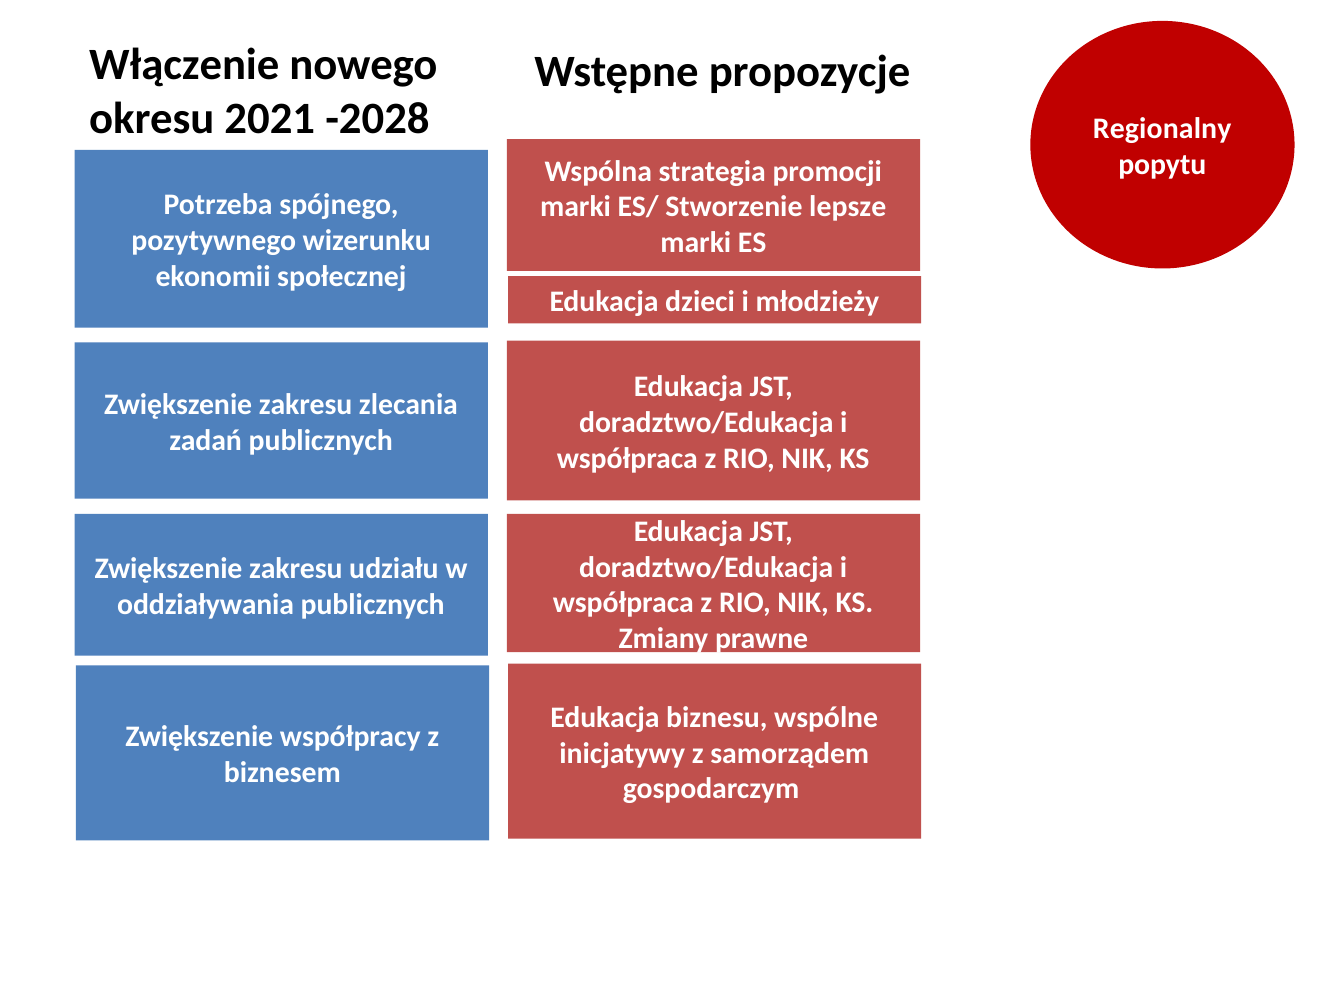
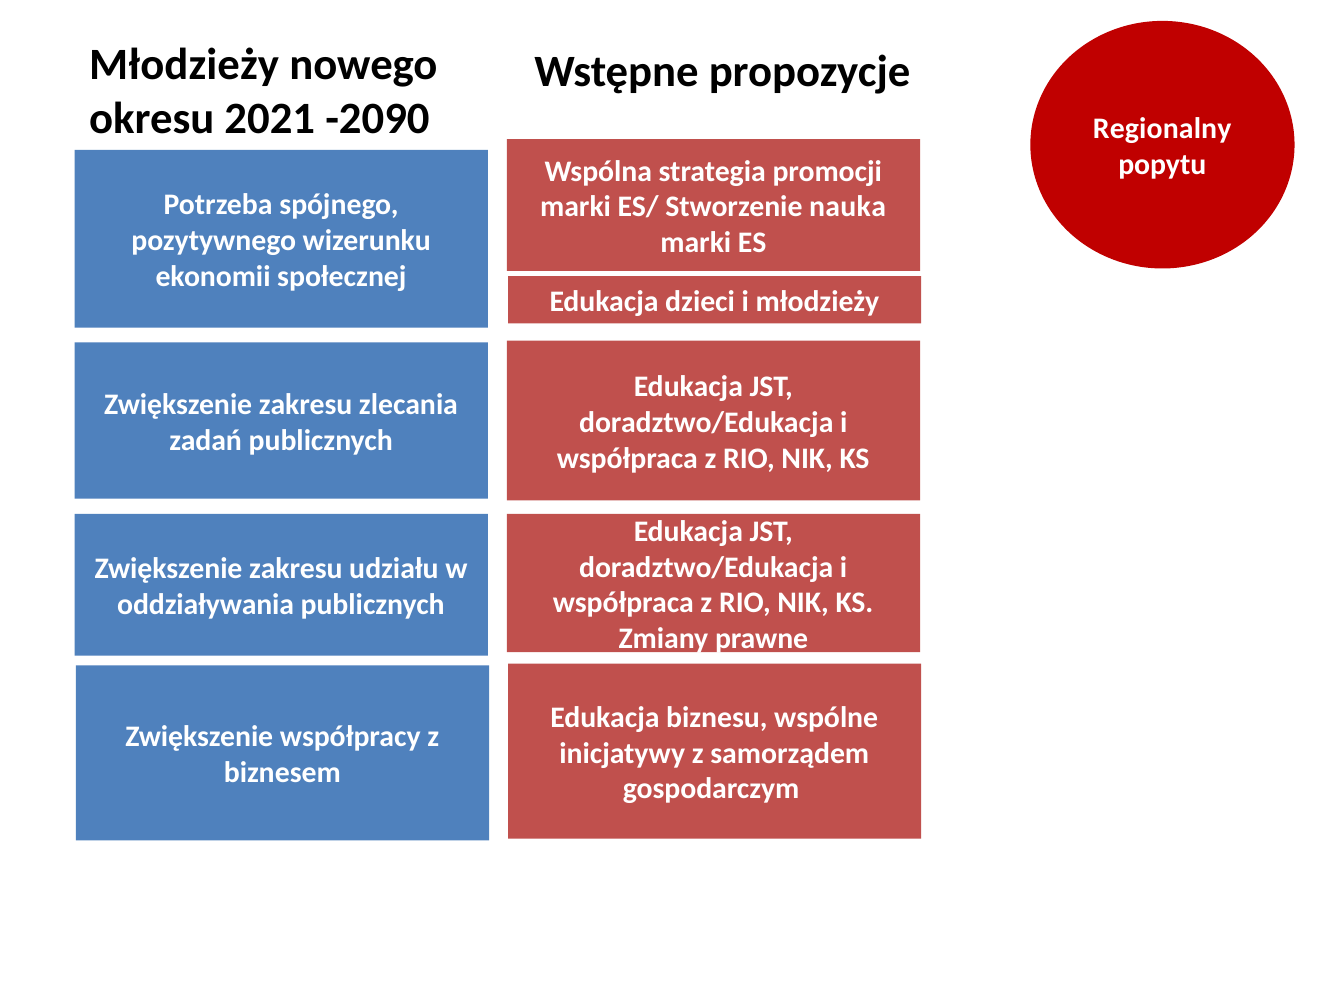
Włączenie: Włączenie -> Młodzieży (184, 65)
-2028: -2028 -> -2090 (377, 118)
lepsze: lepsze -> nauka (848, 207)
